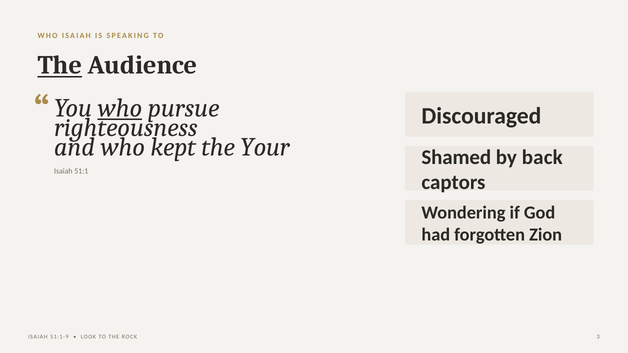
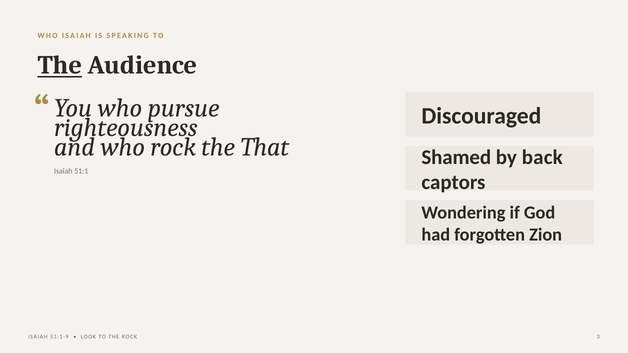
who underline: present -> none (120, 108)
who kept: kept -> rock (173, 147)
Your: Your -> That (265, 147)
